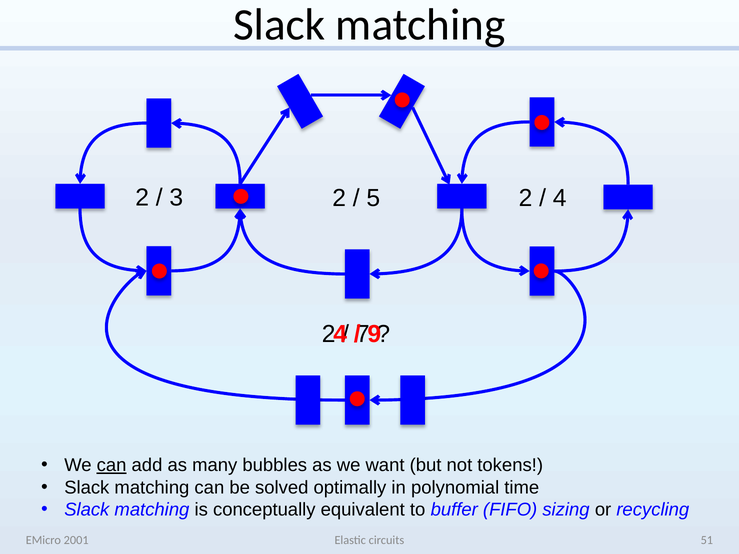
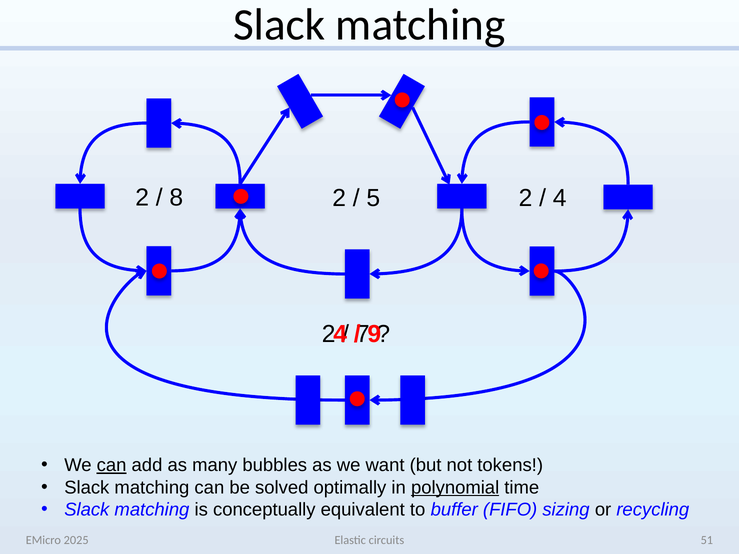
3: 3 -> 8 (176, 198)
polynomial underline: none -> present (455, 488)
2001: 2001 -> 2025 (76, 540)
